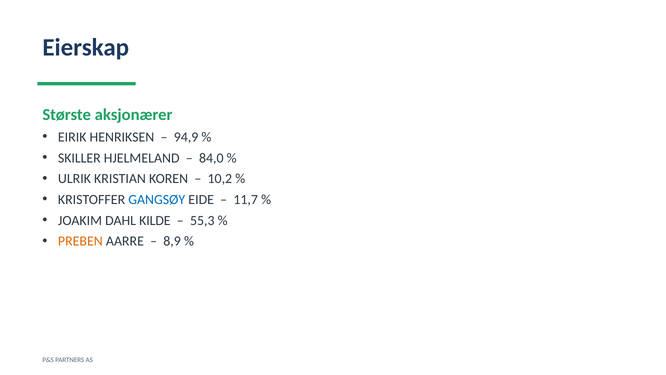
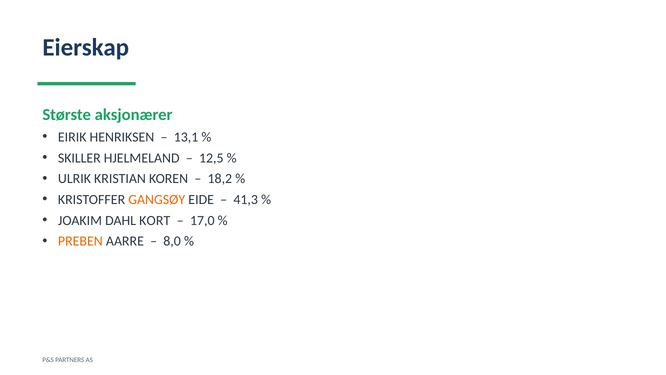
94,9: 94,9 -> 13,1 (186, 137)
84,0: 84,0 -> 12,5 (211, 158)
10,2: 10,2 -> 18,2 (220, 179)
GANGSØY colour: blue -> orange (157, 199)
11,7: 11,7 -> 41,3 (246, 199)
KILDE: KILDE -> KORT (155, 220)
55,3: 55,3 -> 17,0 (202, 220)
8,9: 8,9 -> 8,0 (172, 241)
